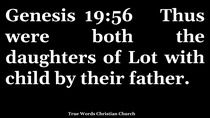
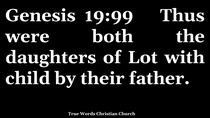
19:56: 19:56 -> 19:99 (109, 15)
